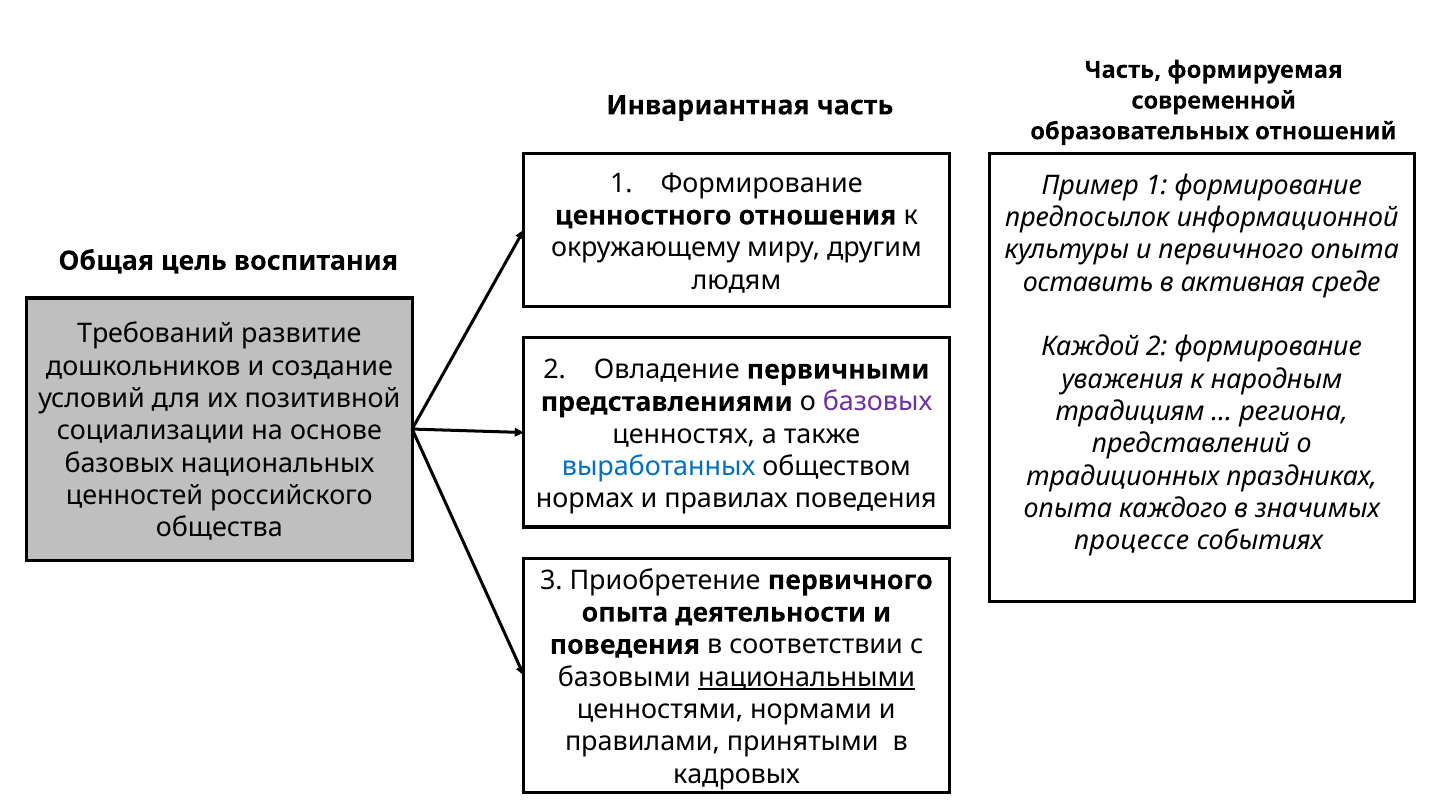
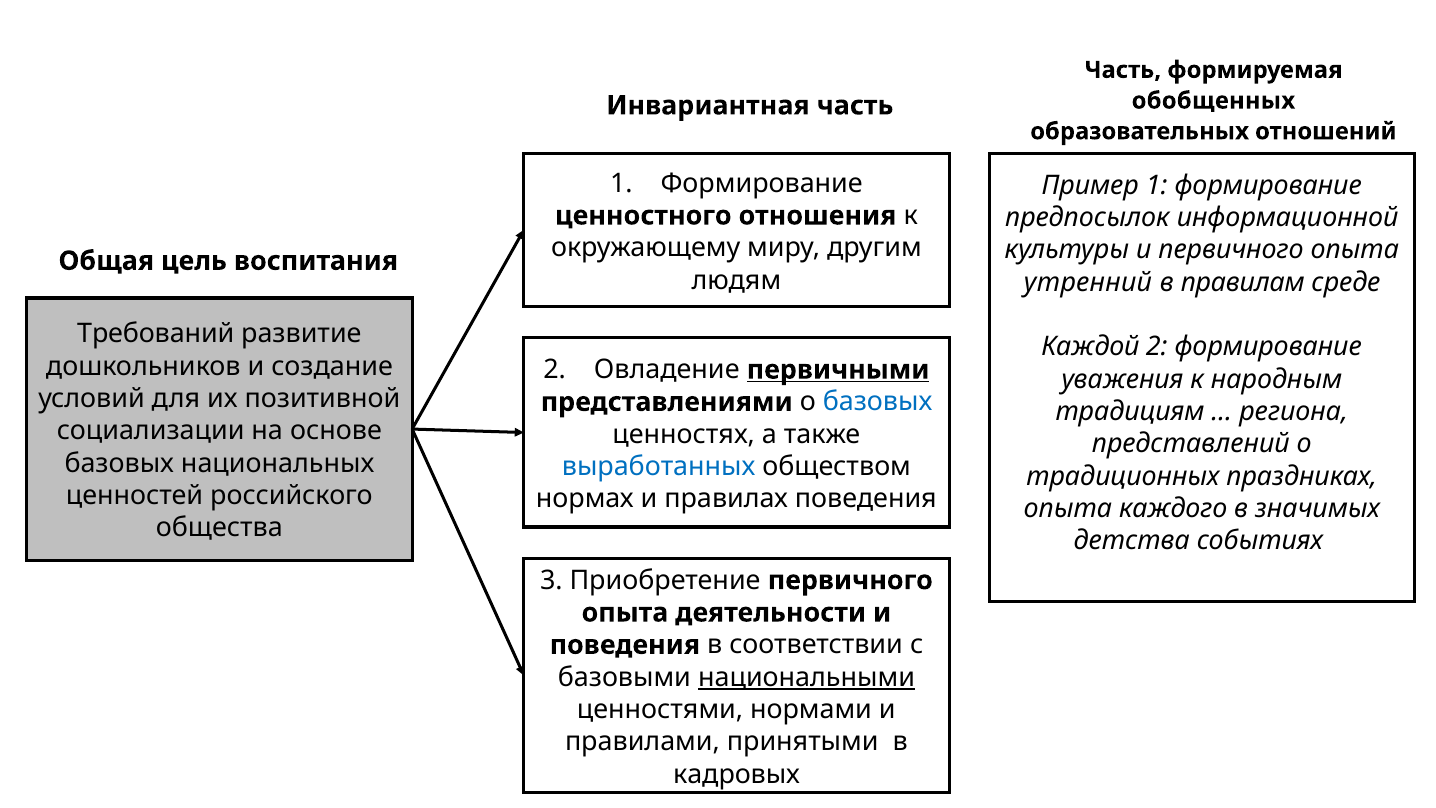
современной: современной -> обобщенных (1213, 101)
оставить: оставить -> утренний (1088, 282)
активная: активная -> правилам (1243, 282)
первичными underline: none -> present (838, 370)
базовых colour: purple -> blue (878, 402)
процессе: процессе -> детства (1132, 541)
